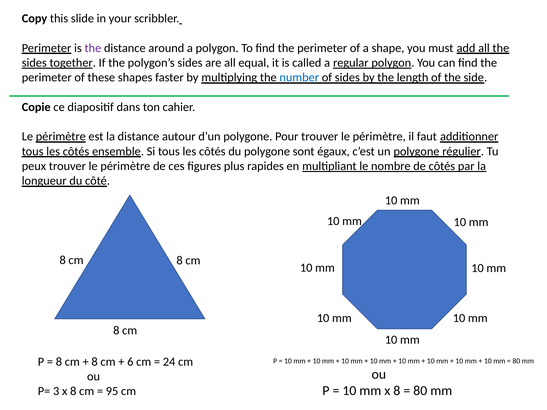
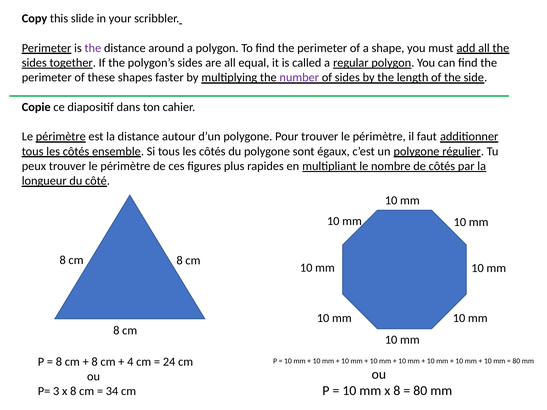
number colour: blue -> purple (299, 78)
6: 6 -> 4 (130, 362)
95: 95 -> 34 (112, 391)
